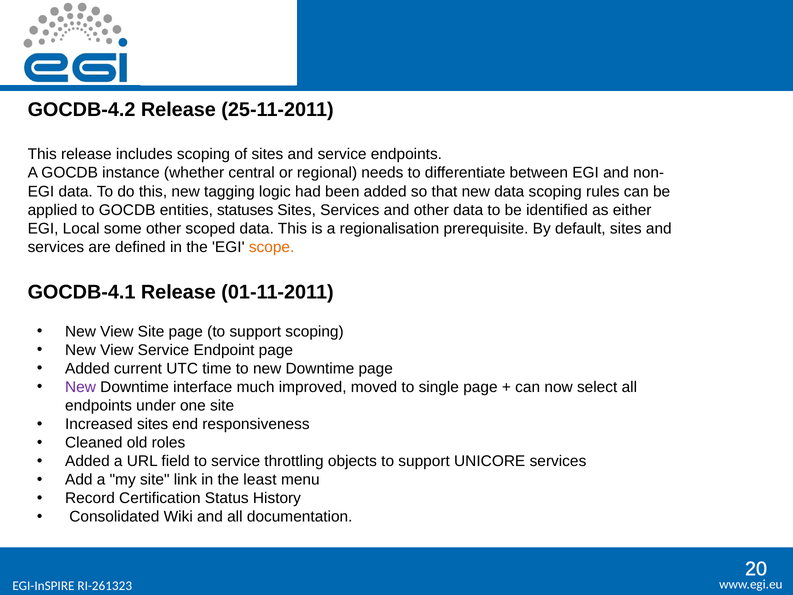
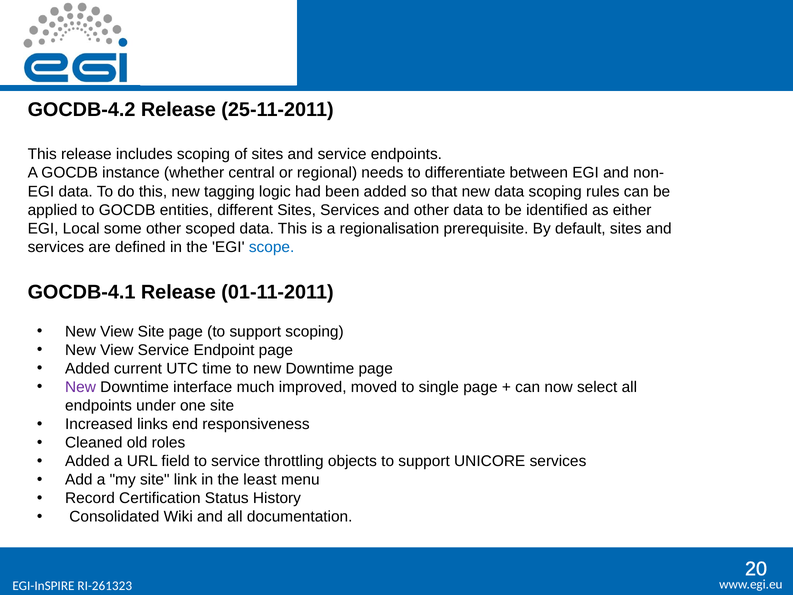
statuses: statuses -> different (245, 210)
scope colour: orange -> blue (272, 247)
Increased sites: sites -> links (153, 424)
